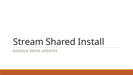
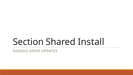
Stream: Stream -> Section (28, 42)
